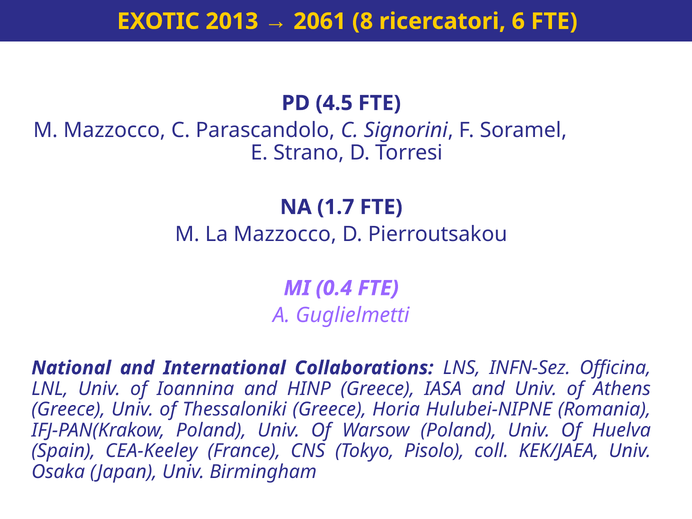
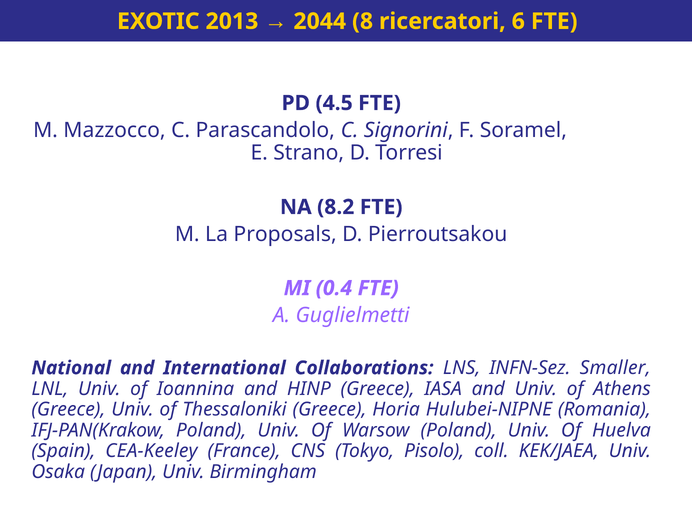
2061: 2061 -> 2044 (320, 21)
1.7: 1.7 -> 8.2 (336, 207)
La Mazzocco: Mazzocco -> Proposals (285, 234)
Officina: Officina -> Smaller (615, 368)
